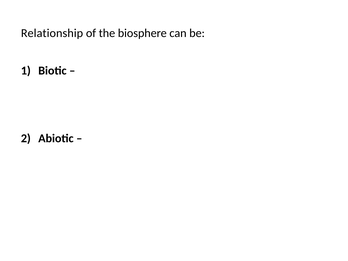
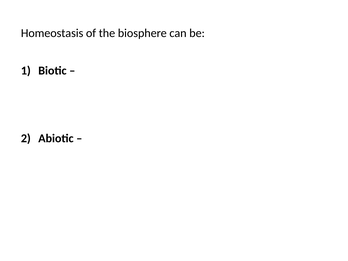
Relationship: Relationship -> Homeostasis (52, 33)
